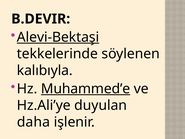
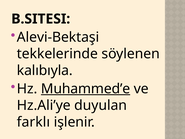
B.DEVIR: B.DEVIR -> B.SITESI (41, 19)
Alevi-Bektaşi underline: present -> none (58, 37)
daha: daha -> farklı (33, 122)
